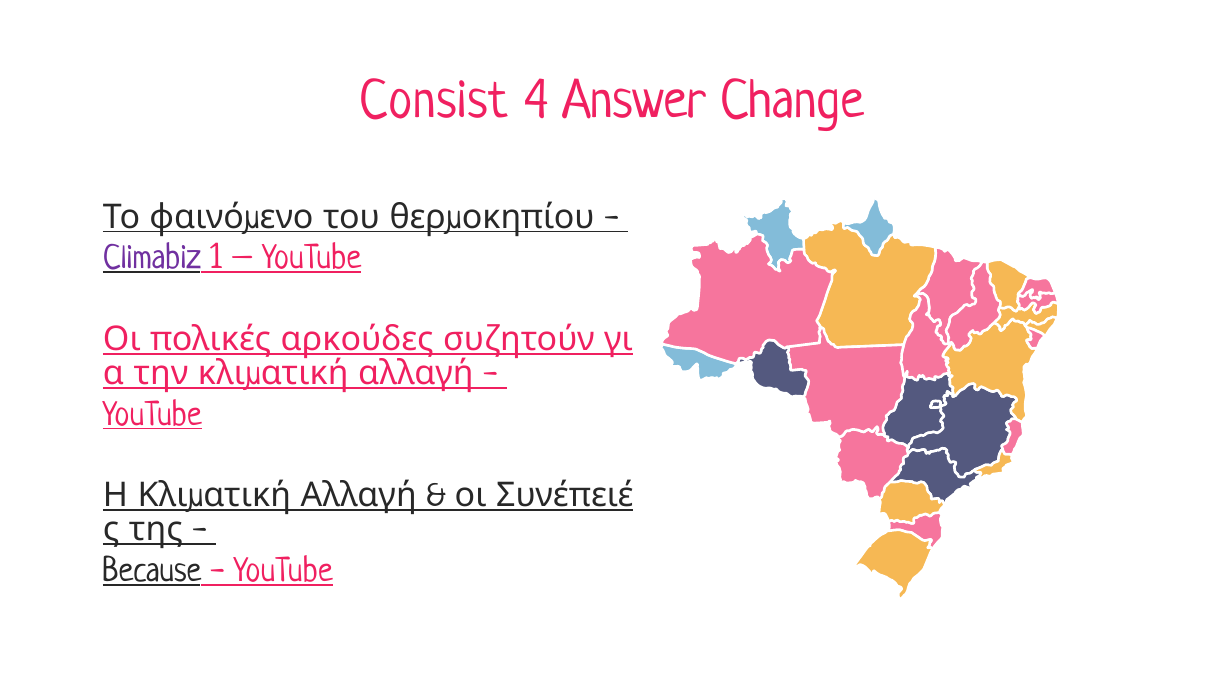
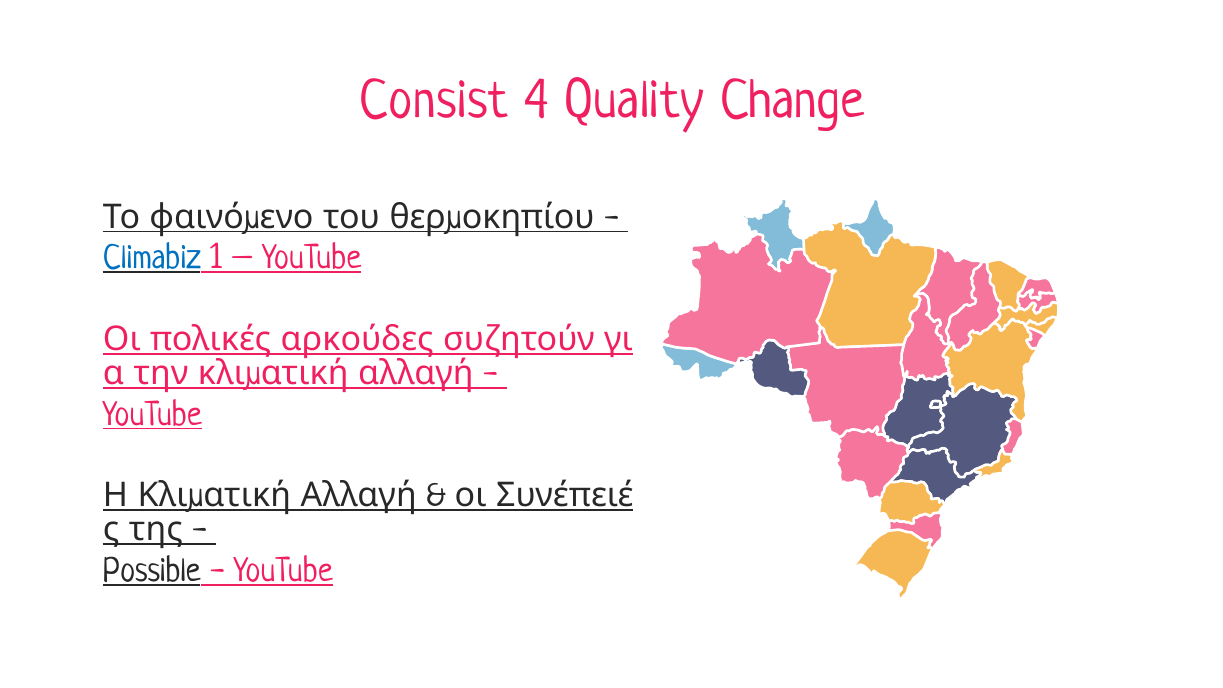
Answer: Answer -> Quality (634, 99)
Climabiz colour: purple -> blue (152, 258)
Because: Because -> Possible (152, 570)
